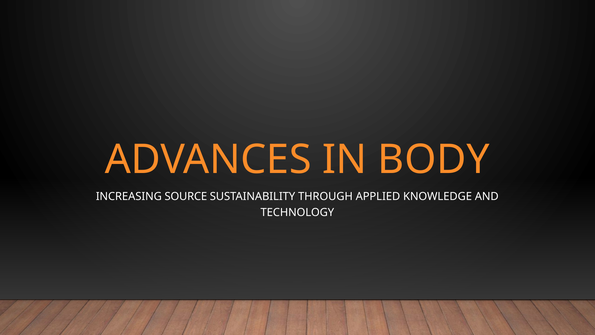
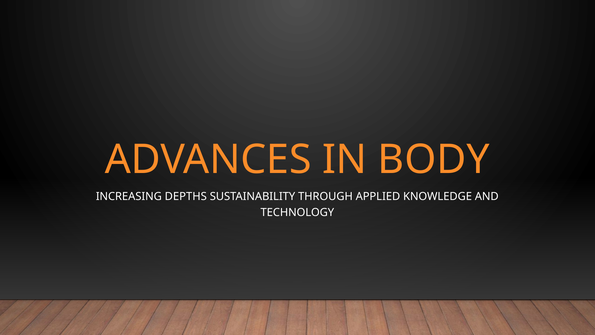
SOURCE: SOURCE -> DEPTHS (186, 196)
